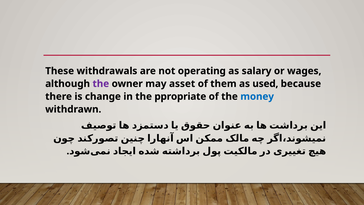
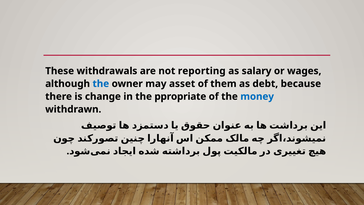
operating: operating -> reporting (202, 71)
the colour: purple -> blue (101, 84)
used: used -> debt (265, 84)
